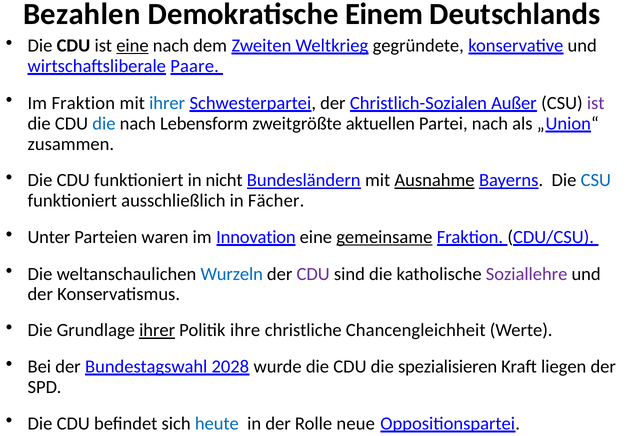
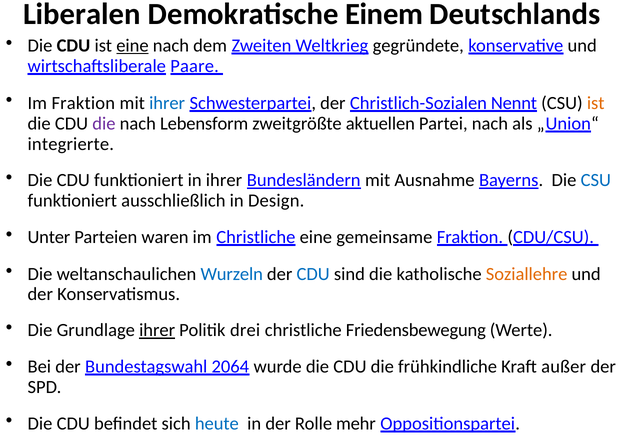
Bezahlen: Bezahlen -> Liberalen (82, 14)
Außer: Außer -> Nennt (514, 103)
ist colour: purple -> orange (596, 103)
die colour: blue -> purple (104, 123)
zusammen: zusammen -> integrierte (71, 144)
in nicht: nicht -> ihrer (224, 180)
Ausnahme underline: present -> none (435, 180)
Fächer: Fächer -> Design (276, 201)
im Innovation: Innovation -> Christliche (256, 237)
gemeinsame underline: present -> none (384, 237)
CDU colour: purple -> blue (313, 274)
Soziallehre colour: purple -> orange (527, 274)
ihre: ihre -> drei (245, 330)
Chancengleichheit: Chancengleichheit -> Friedensbewegung (416, 330)
2028: 2028 -> 2064 (230, 366)
spezialisieren: spezialisieren -> frühkindliche (448, 366)
liegen: liegen -> außer (564, 366)
neue: neue -> mehr (356, 423)
